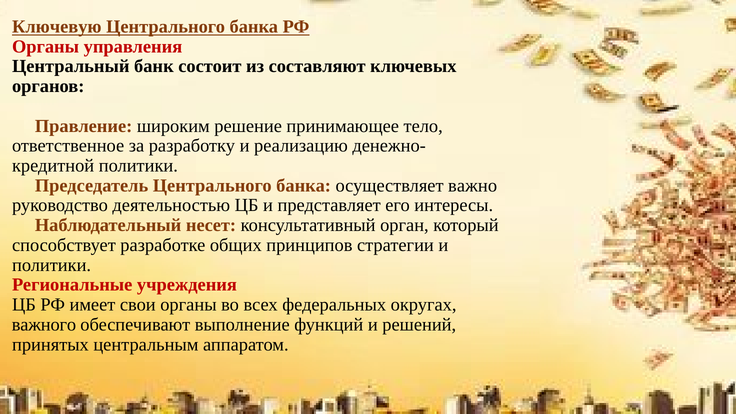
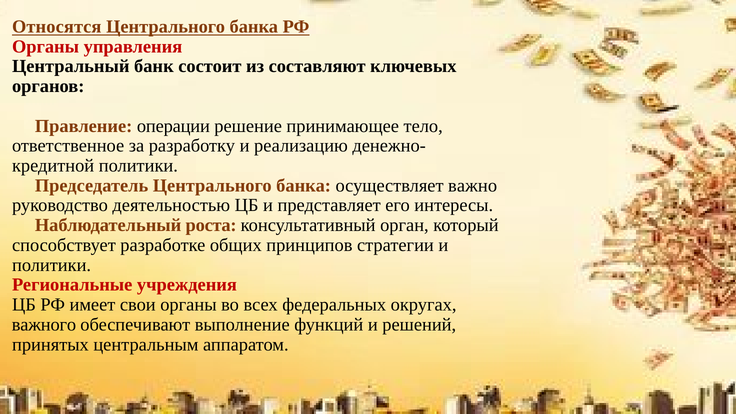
Ключевую: Ключевую -> Относятся (57, 27)
широким: широким -> операции (173, 126)
несет: несет -> роста (211, 225)
